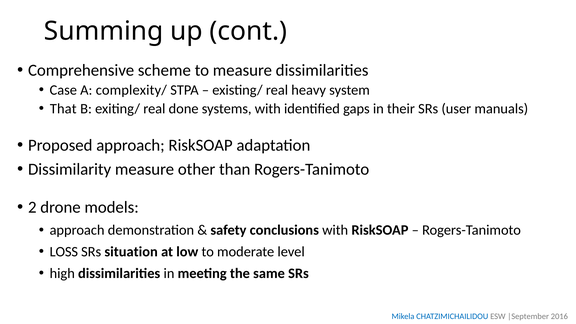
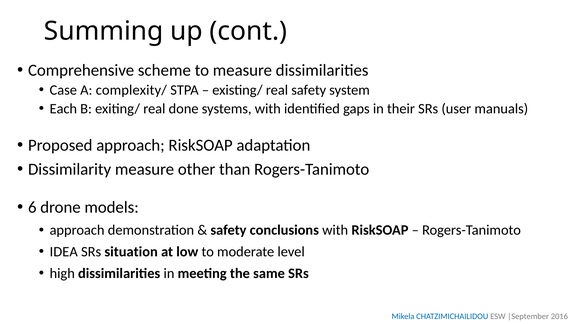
real heavy: heavy -> safety (309, 90)
That: That -> Each (63, 109)
2: 2 -> 6 (32, 207)
LOSS: LOSS -> IDEA (64, 252)
